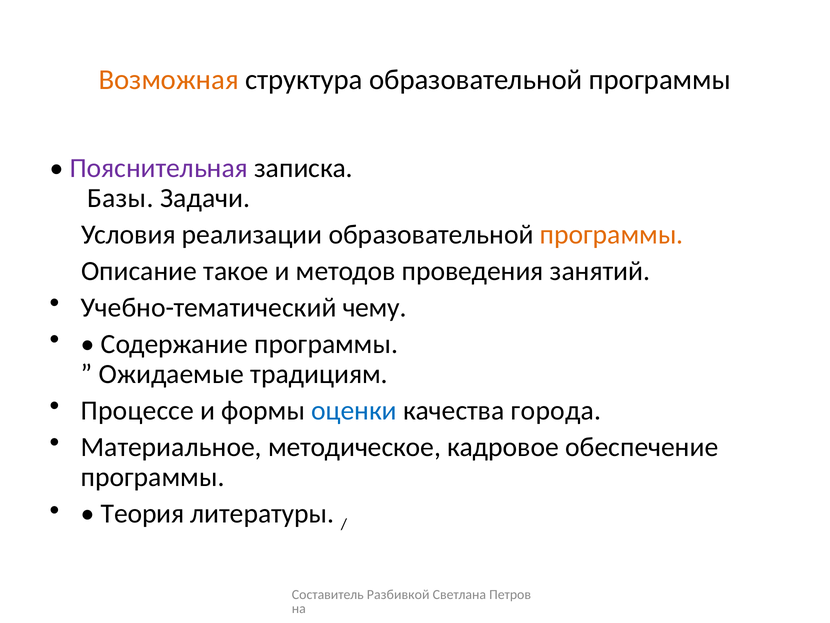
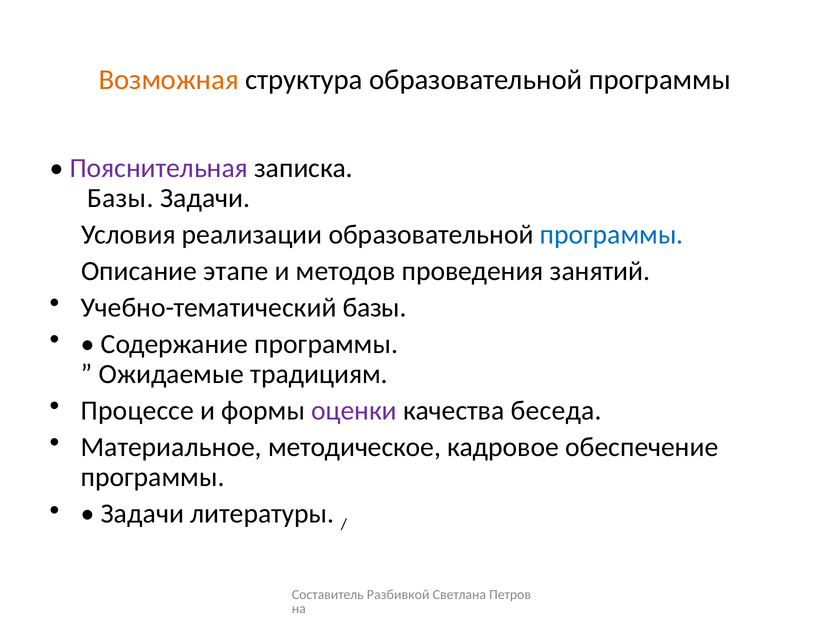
программы colour: orange -> blue (612, 234)
такое: такое -> этапе (236, 271)
Учебно-тематический чему: чему -> базы (375, 307)
оценки colour: blue -> purple (354, 410)
города: города -> беседа (556, 410)
Теория: Теория -> Задачи (142, 513)
